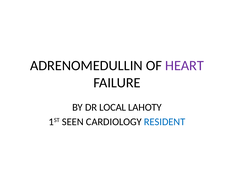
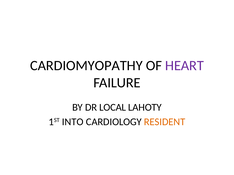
ADRENOMEDULLIN: ADRENOMEDULLIN -> CARDIOMYOPATHY (86, 66)
SEEN: SEEN -> INTO (73, 122)
RESIDENT colour: blue -> orange (165, 122)
